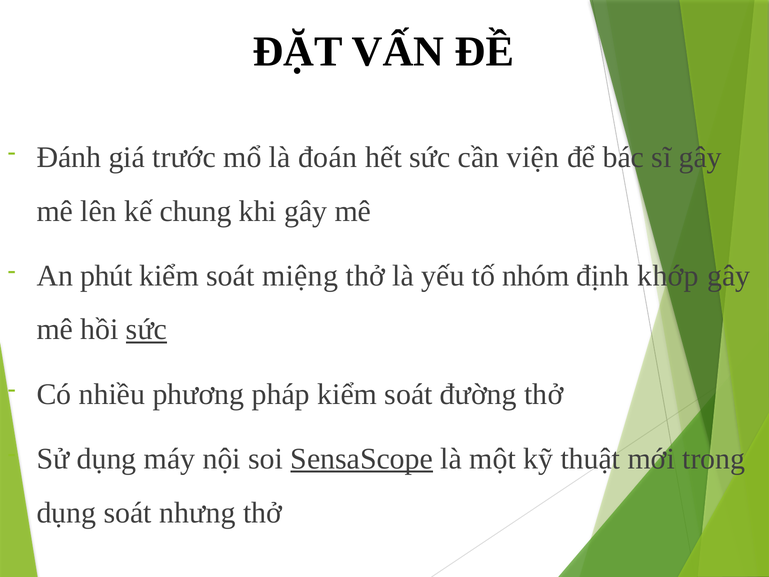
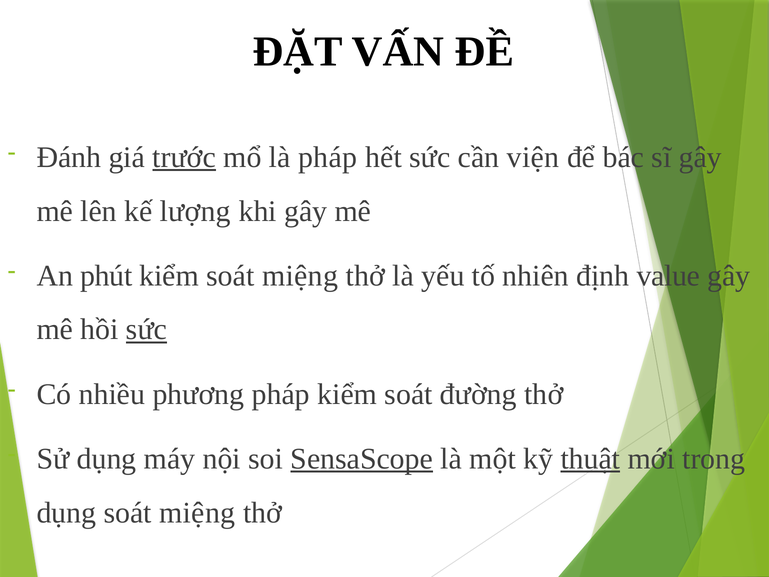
trước underline: none -> present (184, 157)
là đoán: đoán -> pháp (328, 157)
chung: chung -> lượng (195, 211)
nhóm: nhóm -> nhiên (536, 276)
khớp: khớp -> value (668, 276)
thuật underline: none -> present (590, 459)
nhưng: nhưng -> miệng (197, 512)
